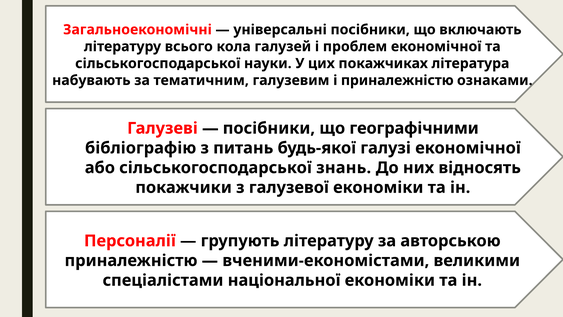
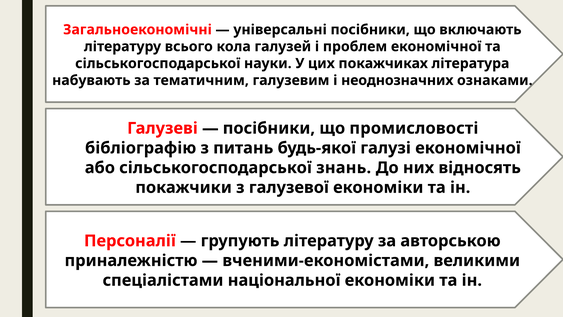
і приналежністю: приналежністю -> неоднозначних (397, 80)
географічними: географічними -> промисловості (414, 128)
